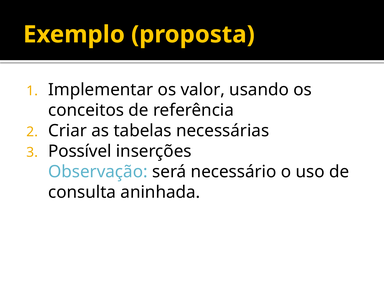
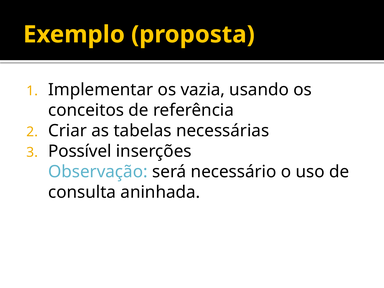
valor: valor -> vazia (203, 90)
